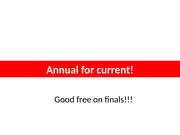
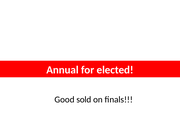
current: current -> elected (115, 70)
free: free -> sold (84, 99)
